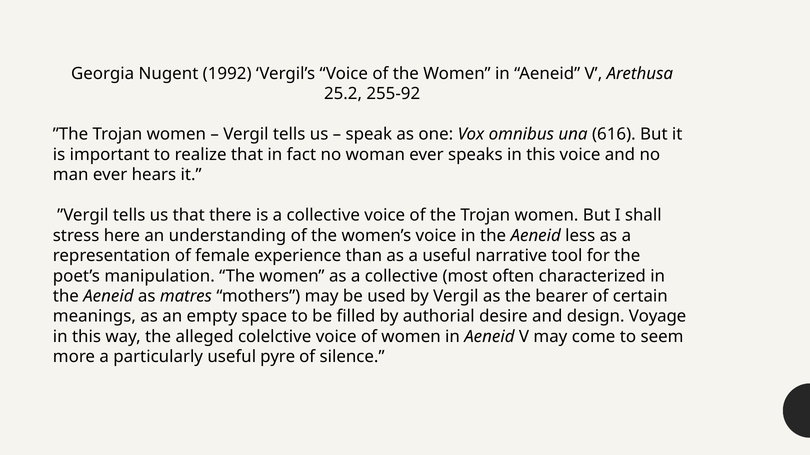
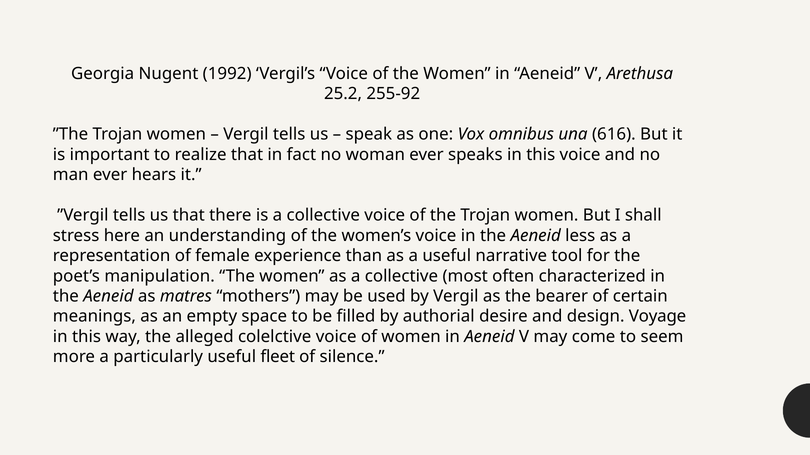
pyre: pyre -> fleet (278, 357)
